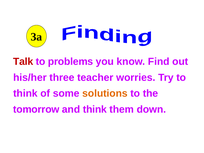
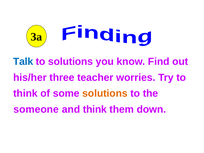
Talk colour: red -> blue (23, 62)
to problems: problems -> solutions (71, 62)
tomorrow: tomorrow -> someone (36, 109)
